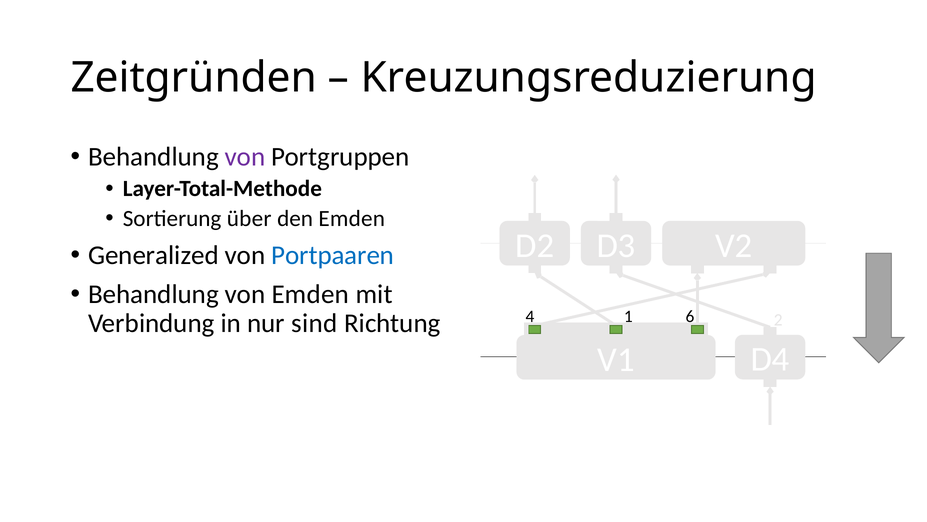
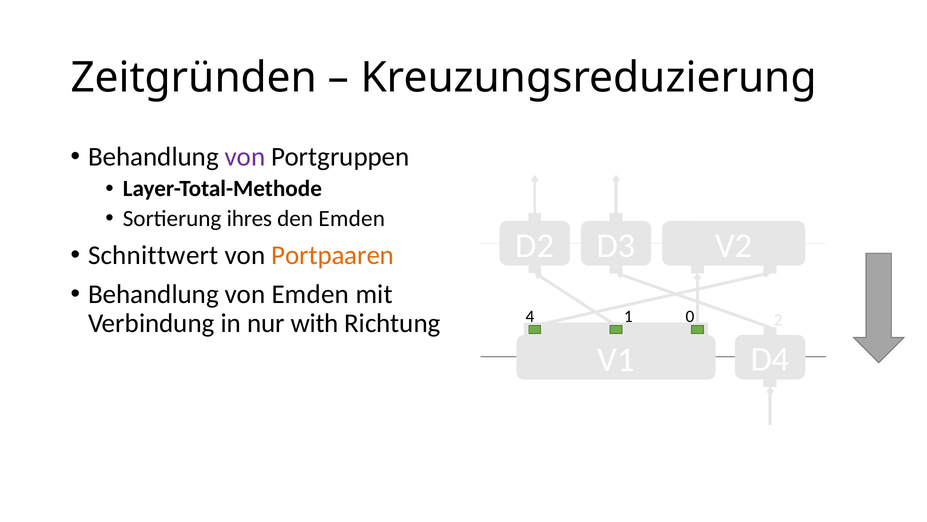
über: über -> ihres (249, 218)
Generalized: Generalized -> Schnittwert (153, 255)
Portpaaren colour: blue -> orange (333, 255)
6: 6 -> 0 (690, 316)
sind: sind -> with (315, 323)
